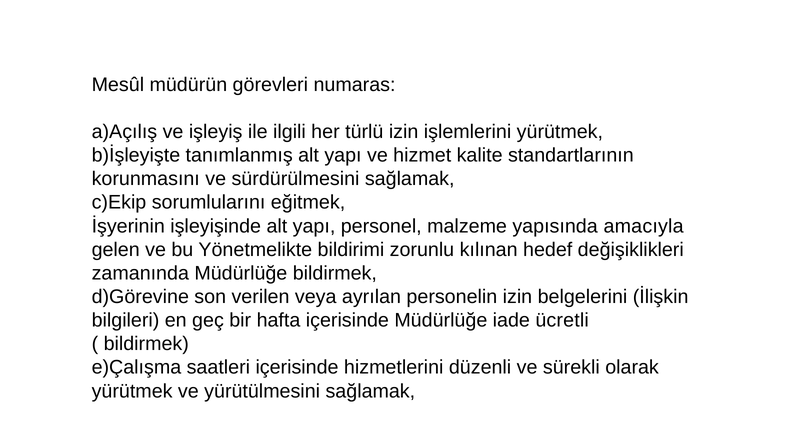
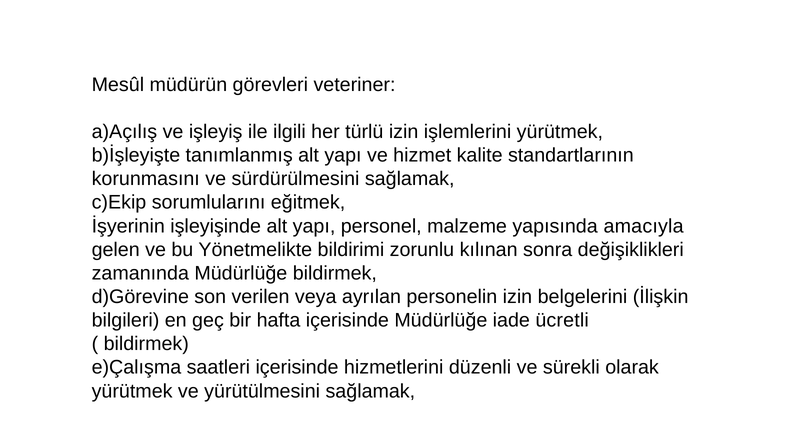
numaras: numaras -> veteriner (354, 85)
hedef: hedef -> sonra (548, 250)
